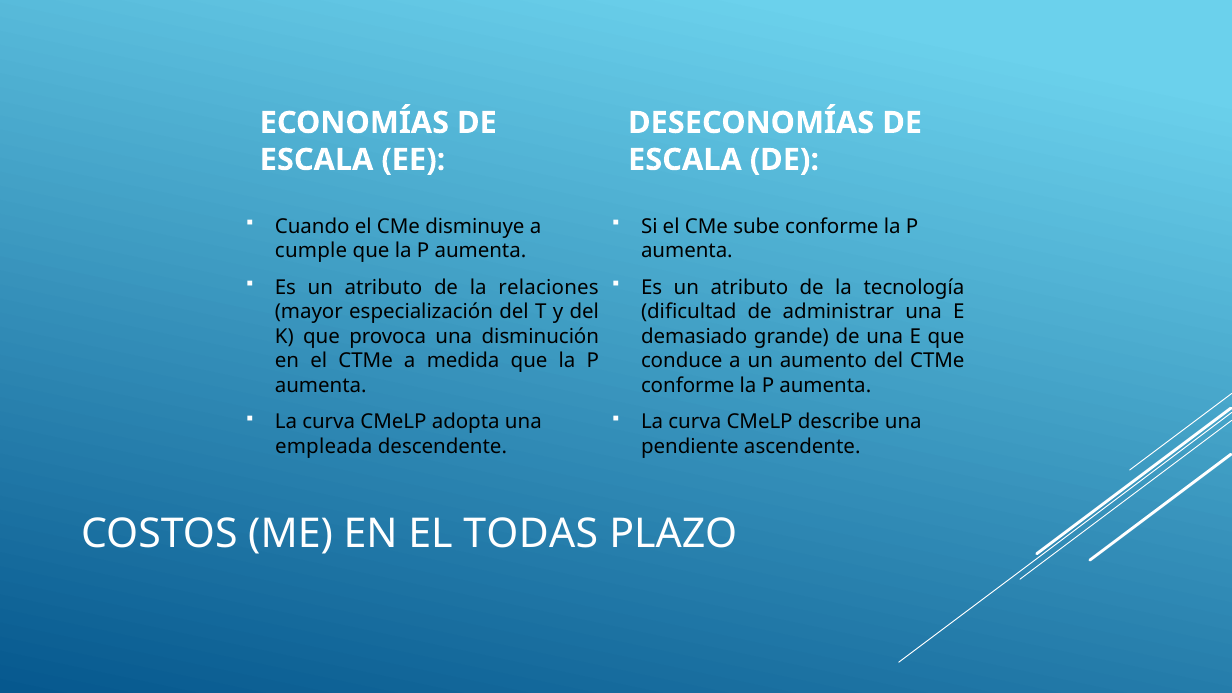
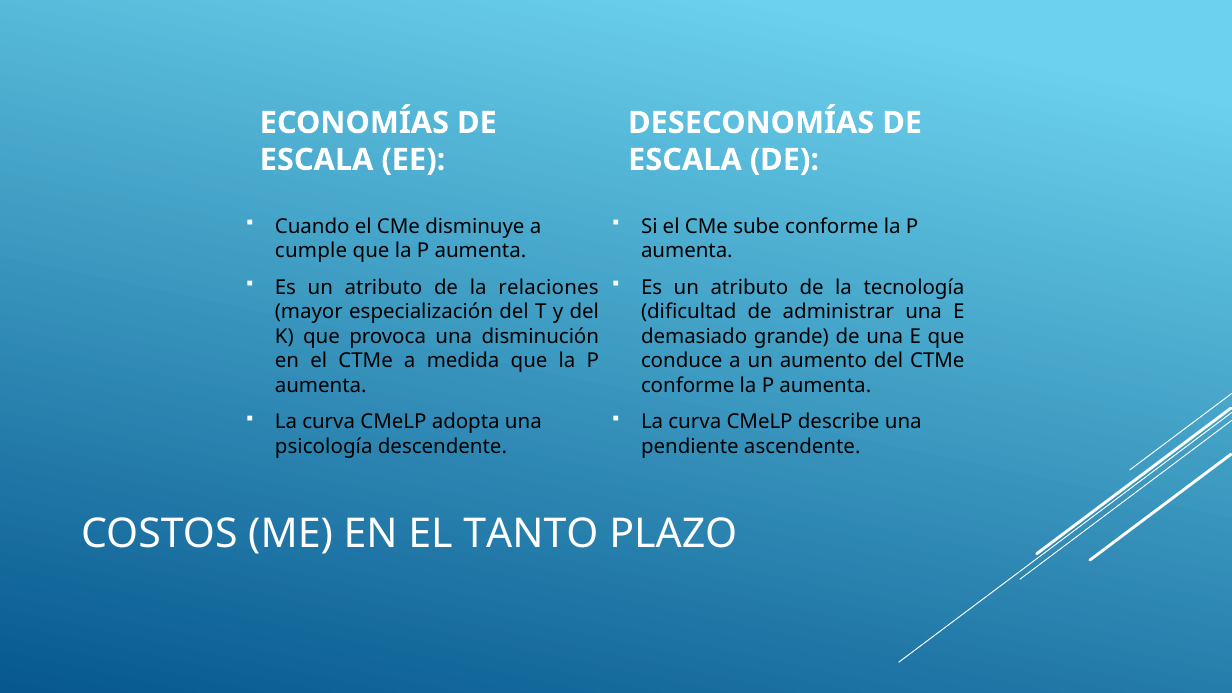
empleada: empleada -> psicología (324, 447)
TODAS: TODAS -> TANTO (531, 534)
